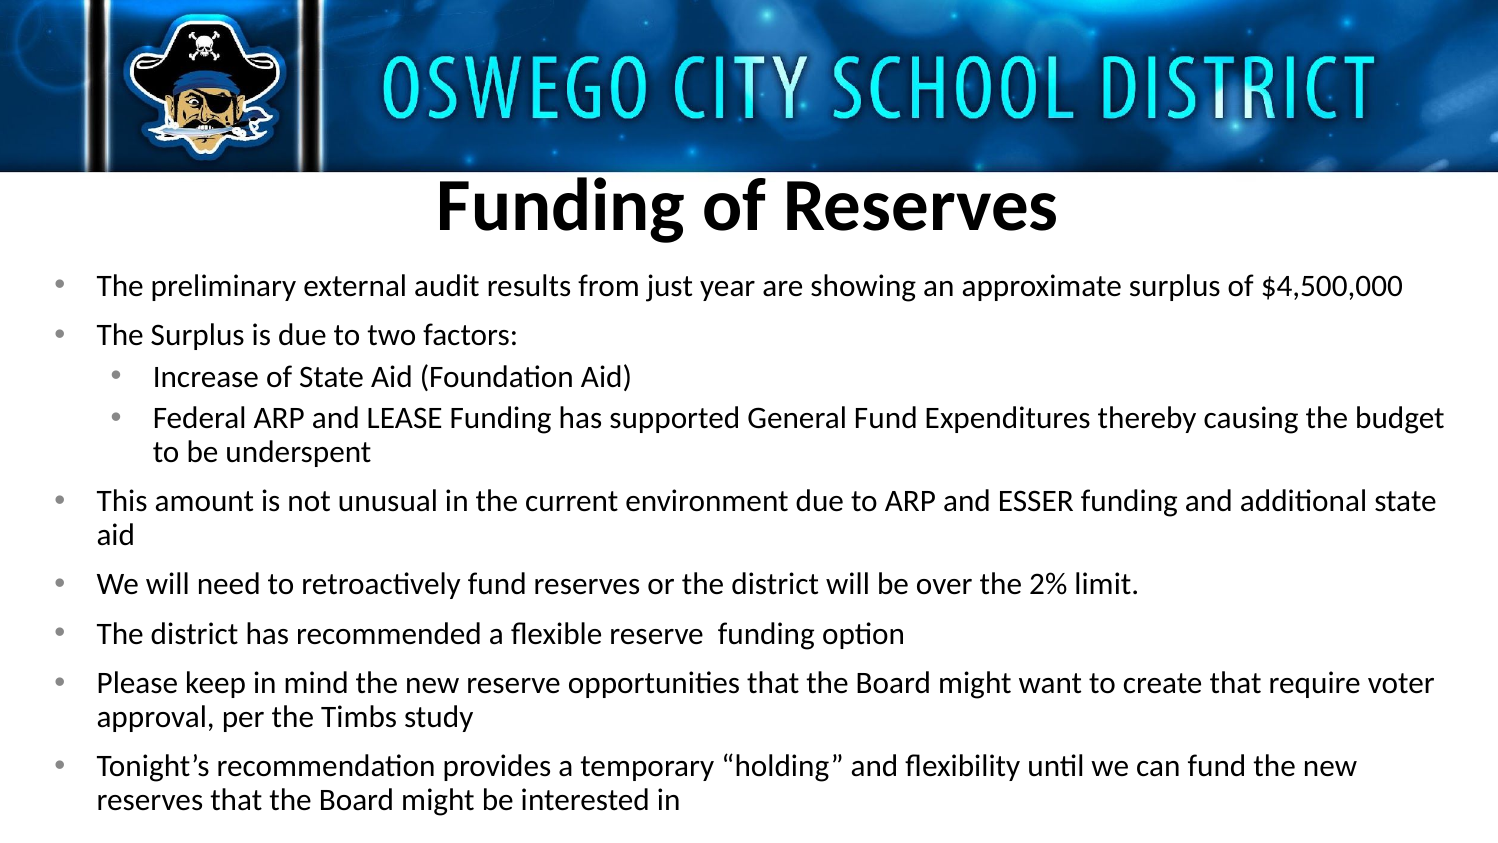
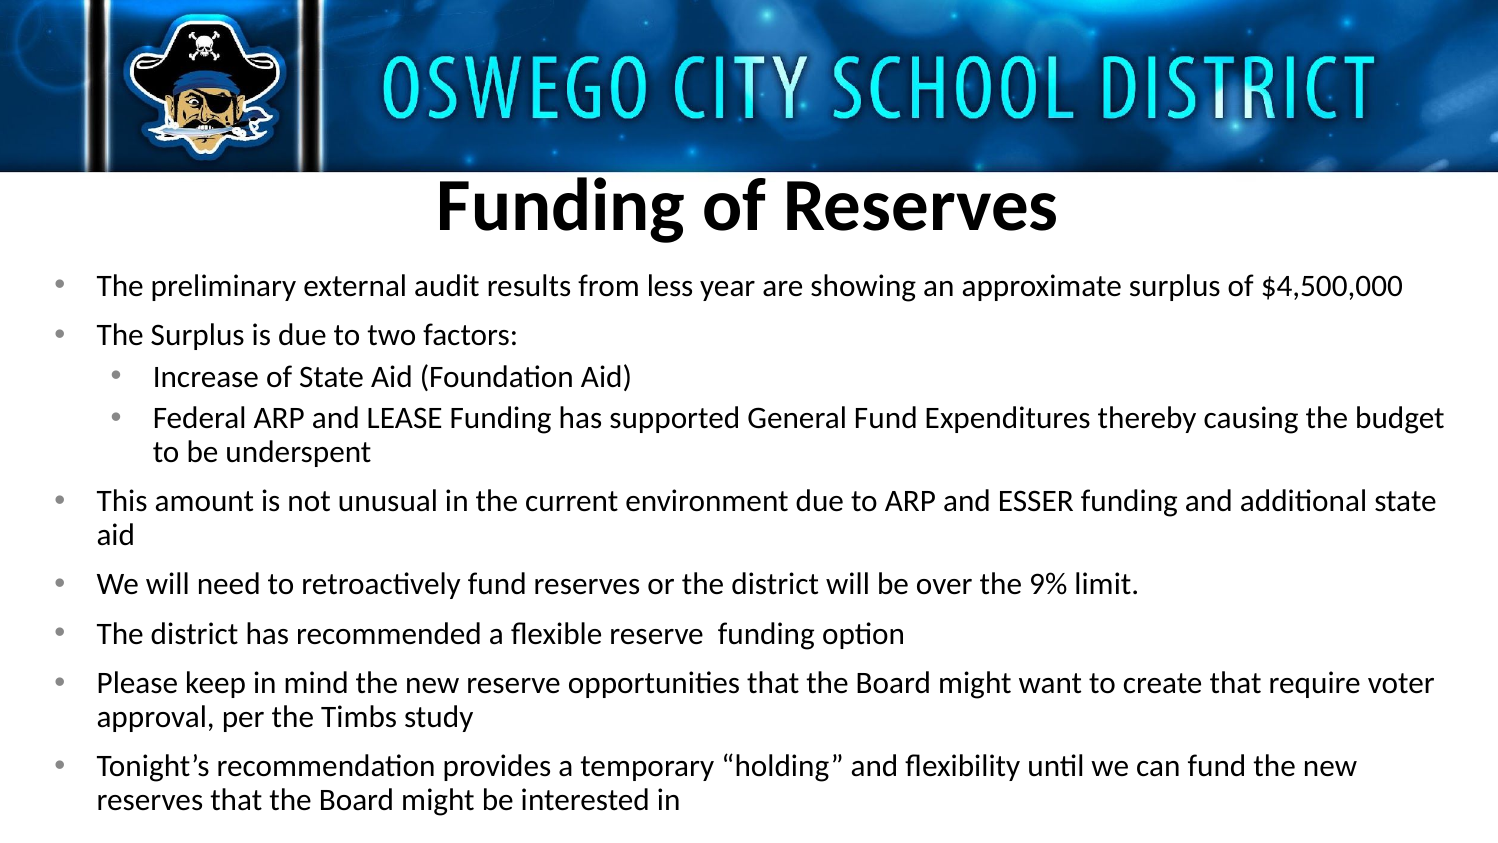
just: just -> less (670, 286)
2%: 2% -> 9% (1048, 584)
